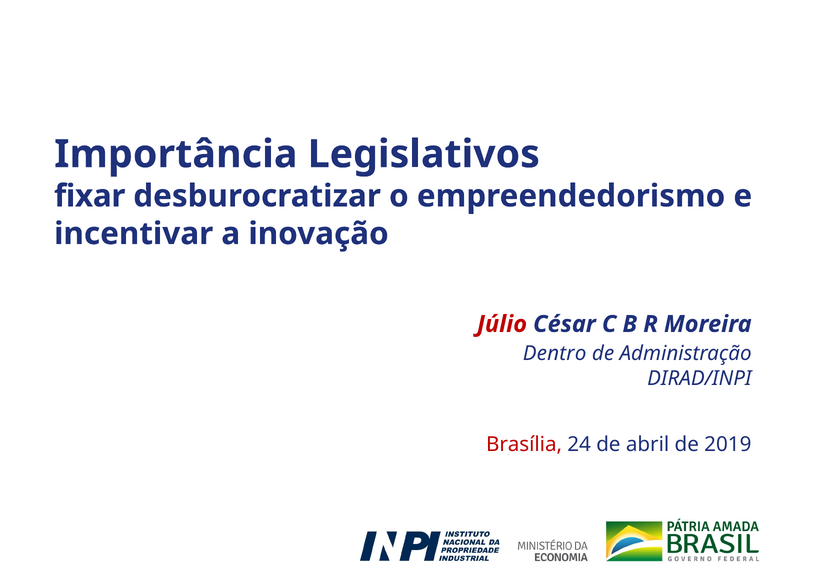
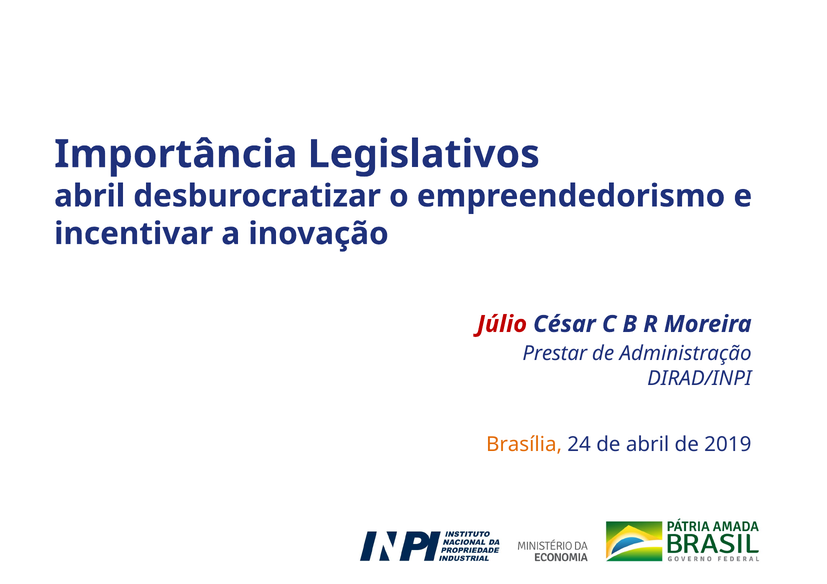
fixar: fixar -> abril (90, 196)
Dentro: Dentro -> Prestar (555, 354)
Brasília colour: red -> orange (524, 445)
